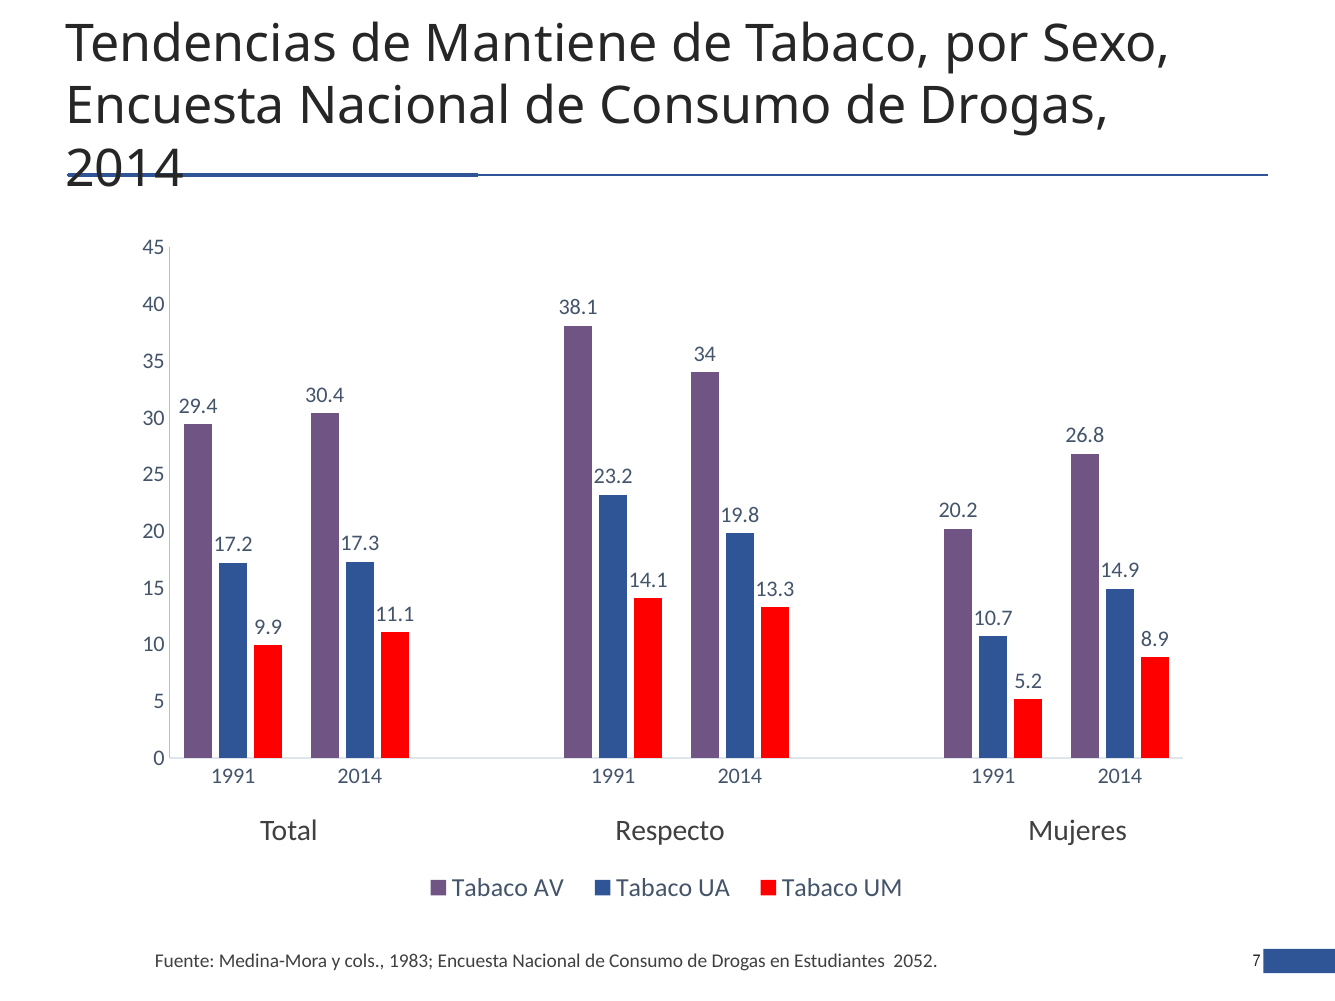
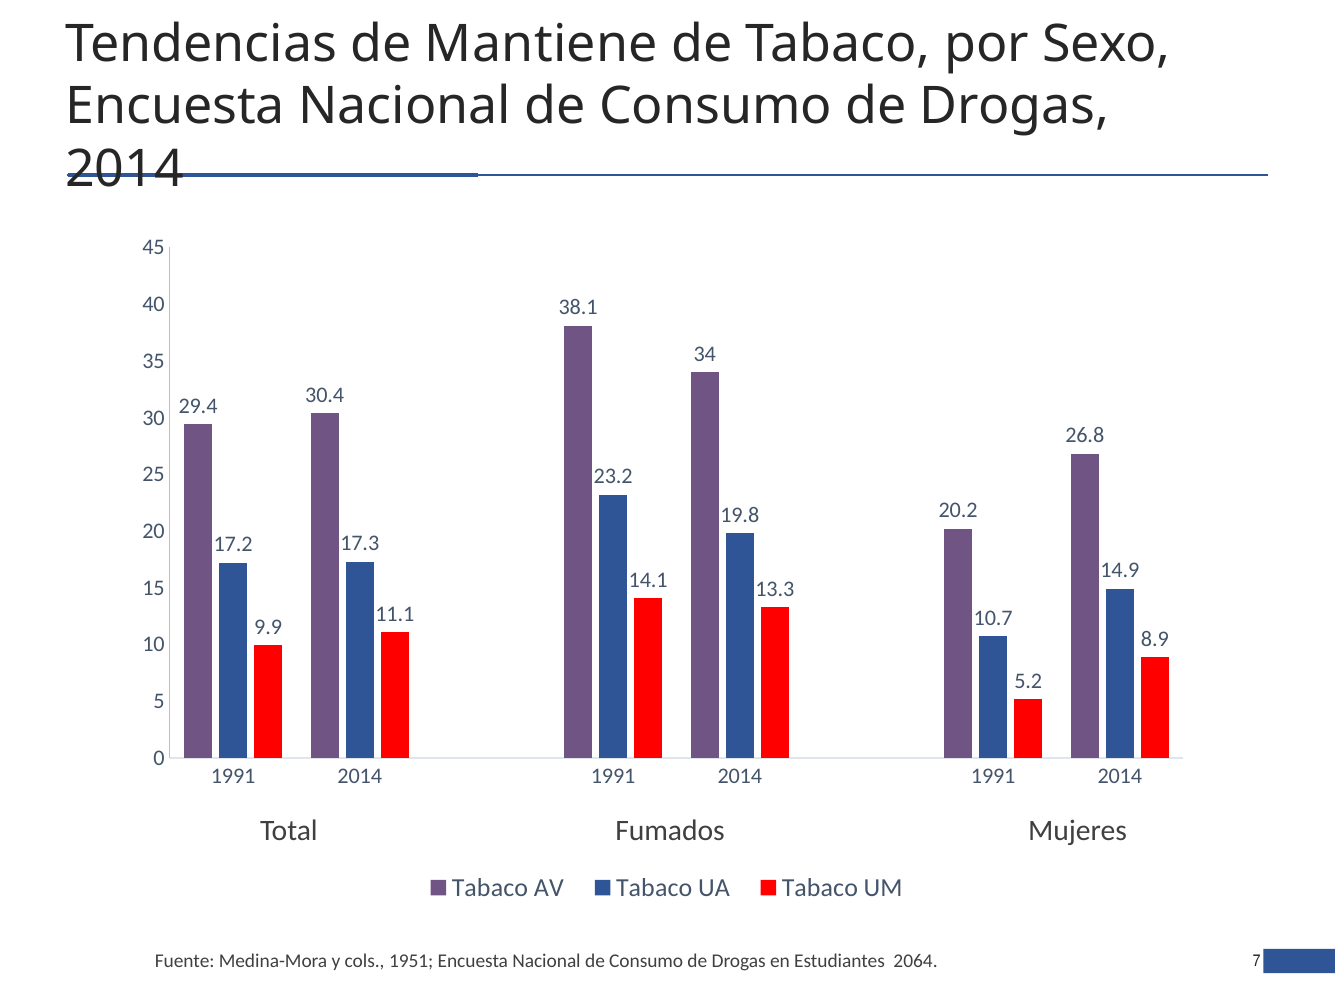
Respecto: Respecto -> Fumados (670, 831)
1983: 1983 -> 1951 (411, 962)
2052: 2052 -> 2064 (916, 962)
